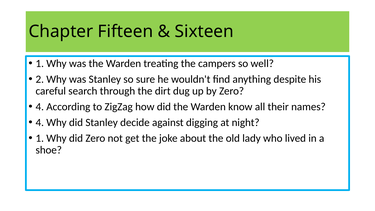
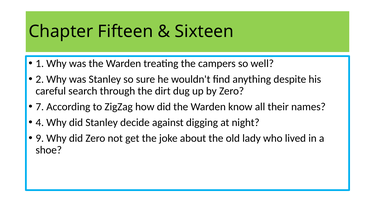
4: 4 -> 7 (40, 107)
1: 1 -> 9 (40, 138)
